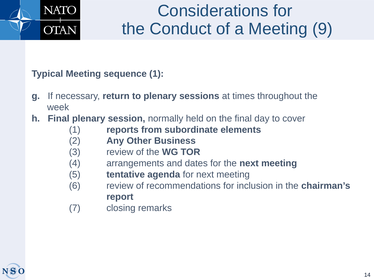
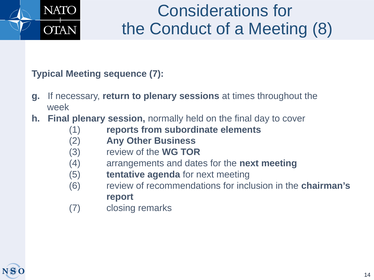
9: 9 -> 8 (322, 29)
sequence 1: 1 -> 7 (157, 74)
